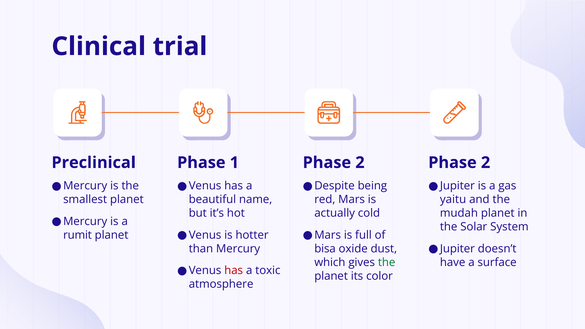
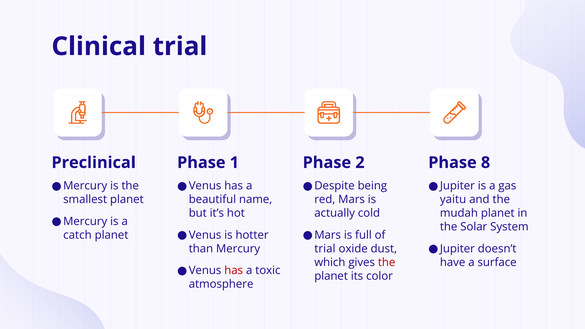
2: 2 -> 8 (486, 163)
rumit: rumit -> catch (77, 235)
bisa: bisa -> trial (325, 249)
the colour: green -> red (387, 262)
